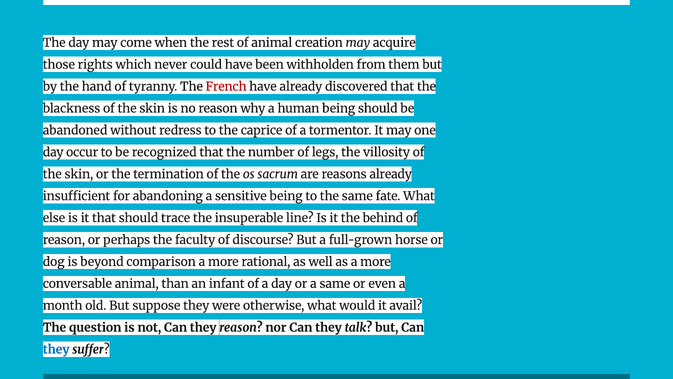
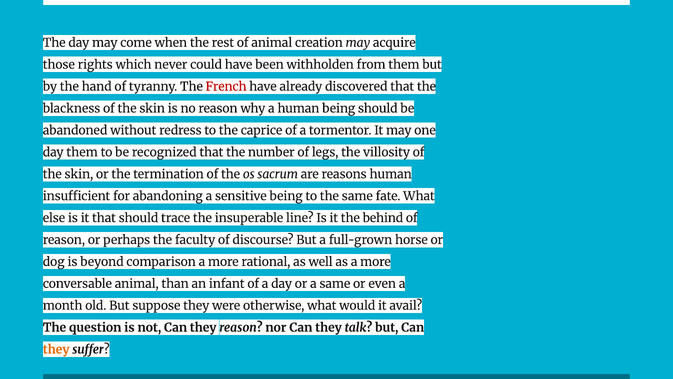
day occur: occur -> them (82, 152)
reasons already: already -> human (391, 174)
they colour: blue -> orange (56, 349)
